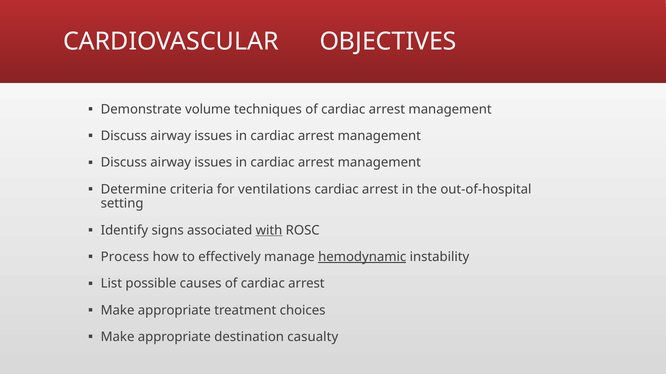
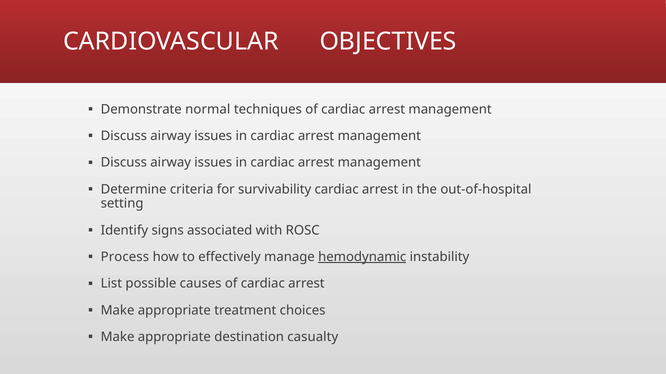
volume: volume -> normal (208, 109)
ventilations: ventilations -> survivability (275, 190)
with underline: present -> none (269, 231)
